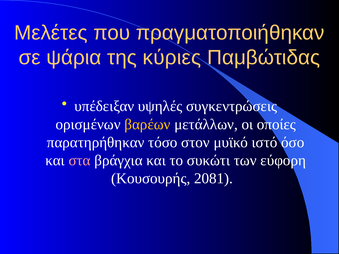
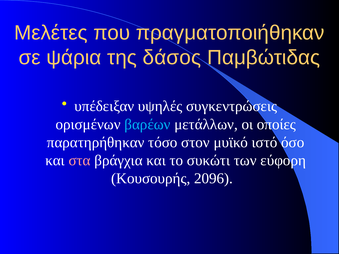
κύριες: κύριες -> δάσος (172, 58)
βαρέων colour: yellow -> light blue (147, 124)
2081: 2081 -> 2096 (214, 179)
